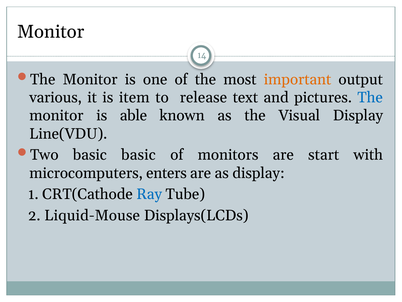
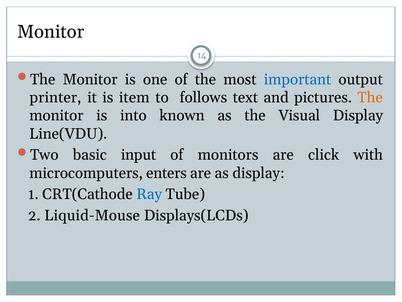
important colour: orange -> blue (297, 79)
various: various -> printer (55, 97)
release: release -> follows (204, 97)
The colour: blue -> orange (370, 97)
able: able -> into (133, 115)
basic basic: basic -> input (139, 155)
start: start -> click (324, 155)
